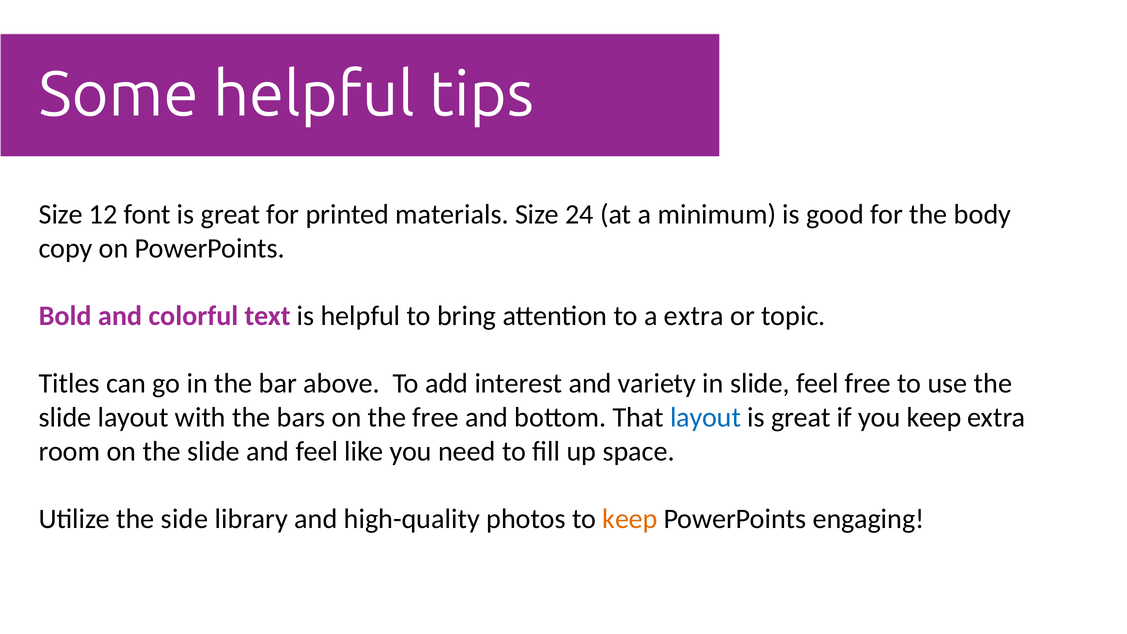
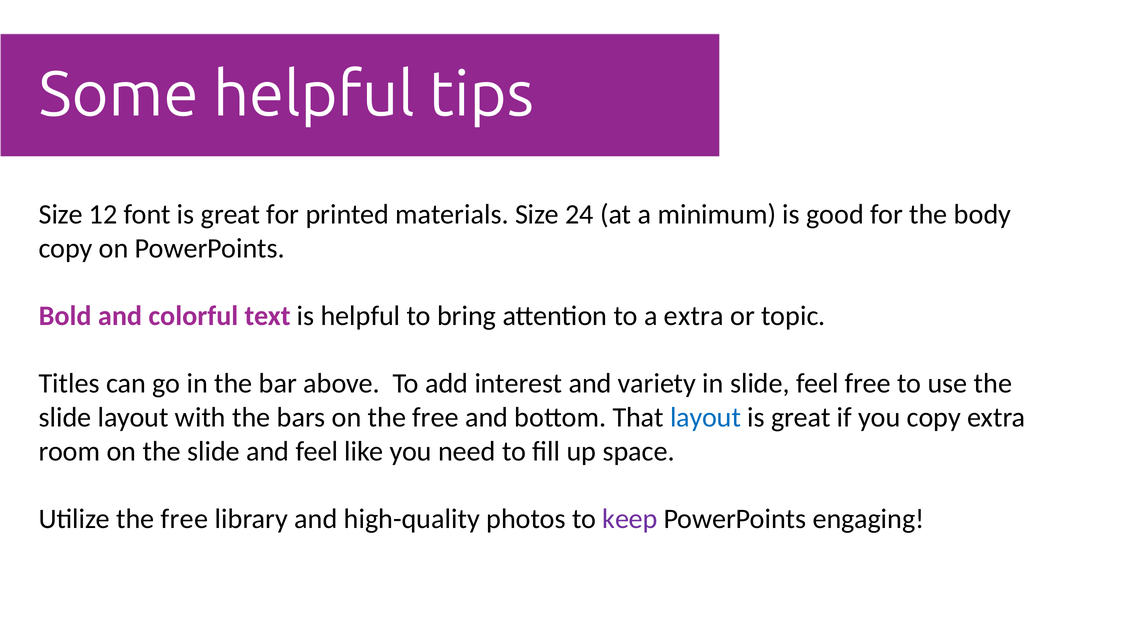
you keep: keep -> copy (934, 417)
Utilize the side: side -> free (184, 519)
keep colour: orange -> purple (630, 519)
